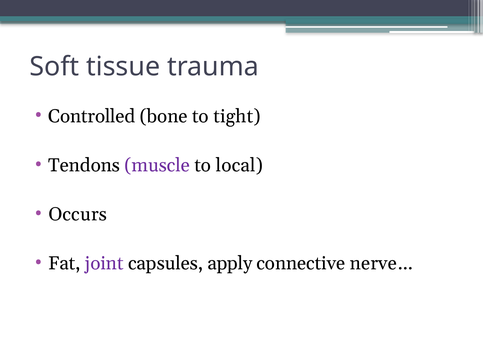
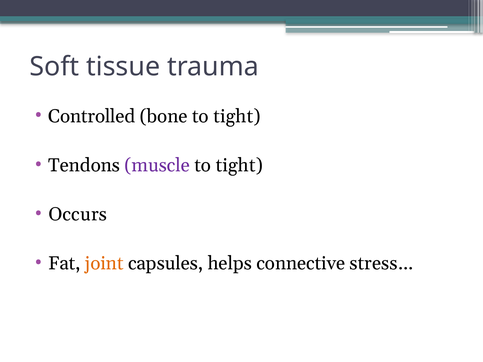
local: local -> tight (239, 165)
joint colour: purple -> orange (104, 264)
apply: apply -> helps (230, 264)
nerve…: nerve… -> stress… (381, 264)
